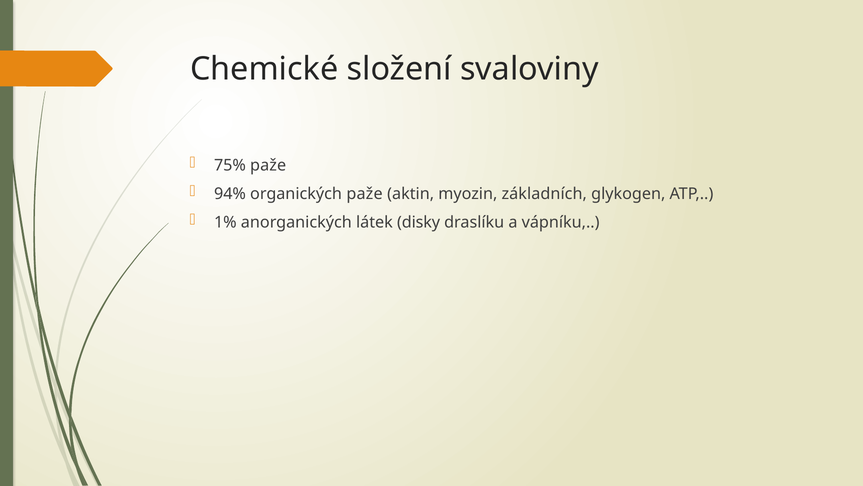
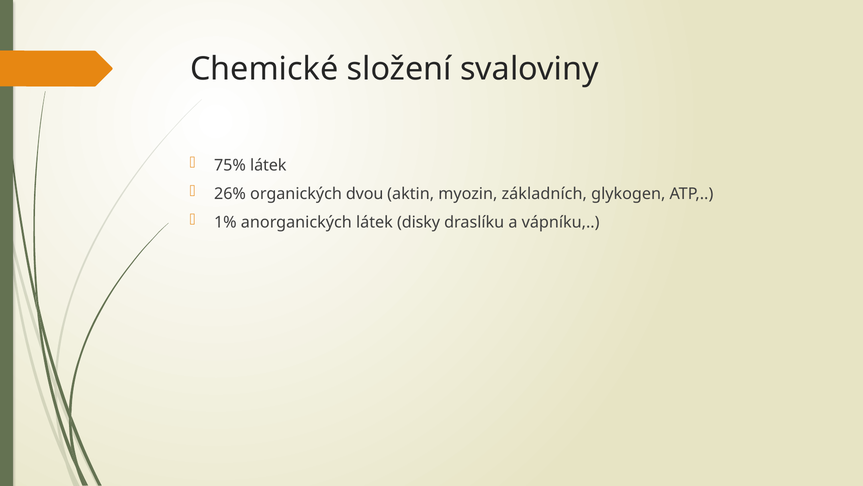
75% paže: paže -> látek (268, 165)
94%: 94% -> 26% (230, 194)
organických paže: paže -> dvou (365, 194)
